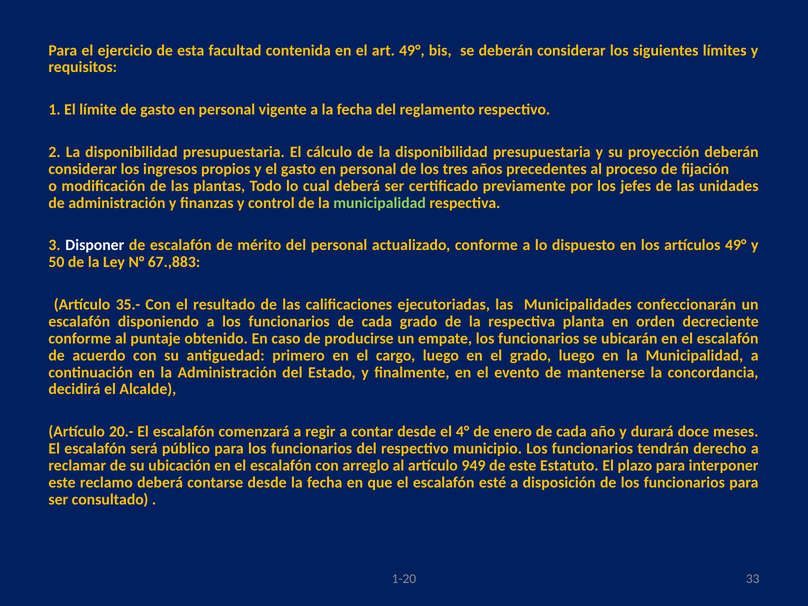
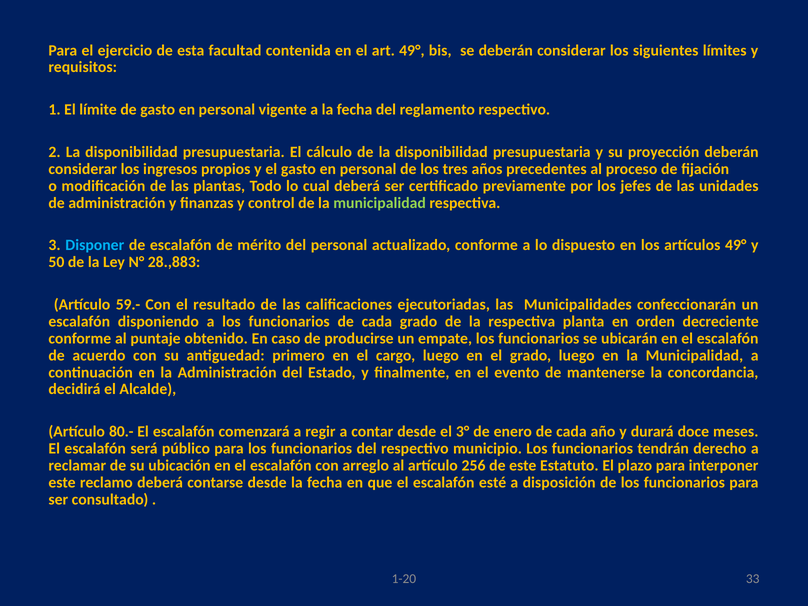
Disponer colour: white -> light blue (95, 245)
67.,883: 67.,883 -> 28.,883 (174, 262)
35.-: 35.- -> 59.- (128, 304)
20.-: 20.- -> 80.- (121, 432)
4°: 4° -> 3° (463, 432)
949: 949 -> 256 (474, 466)
